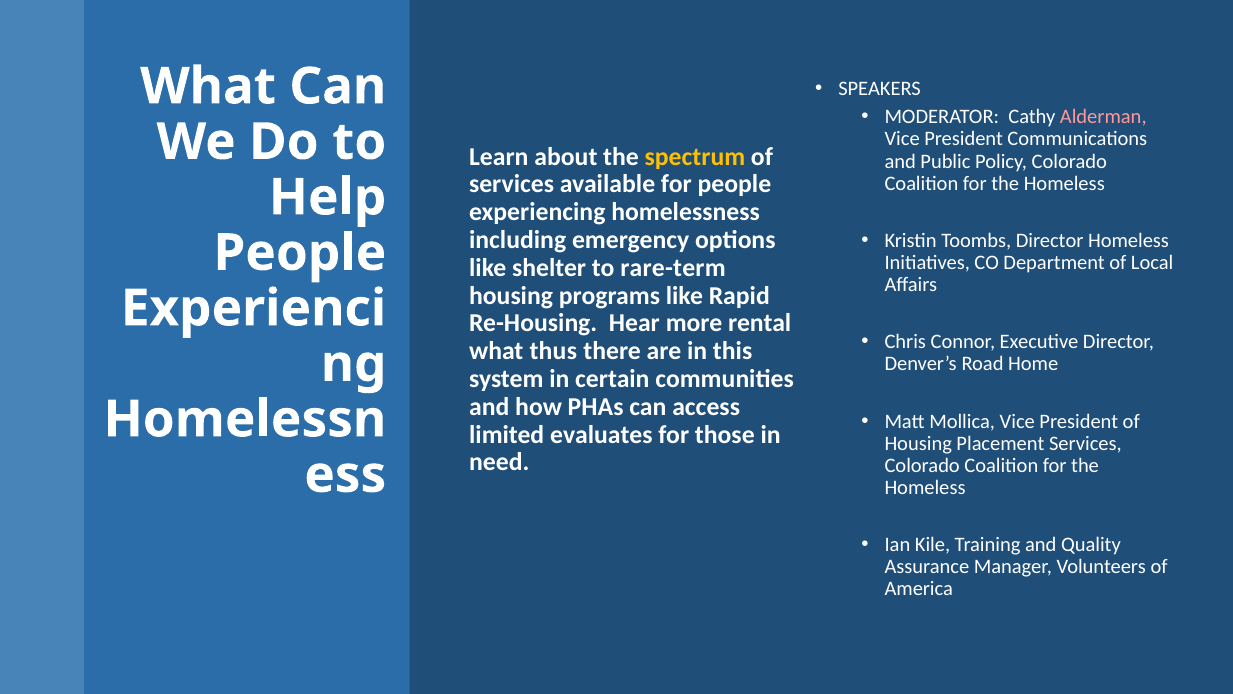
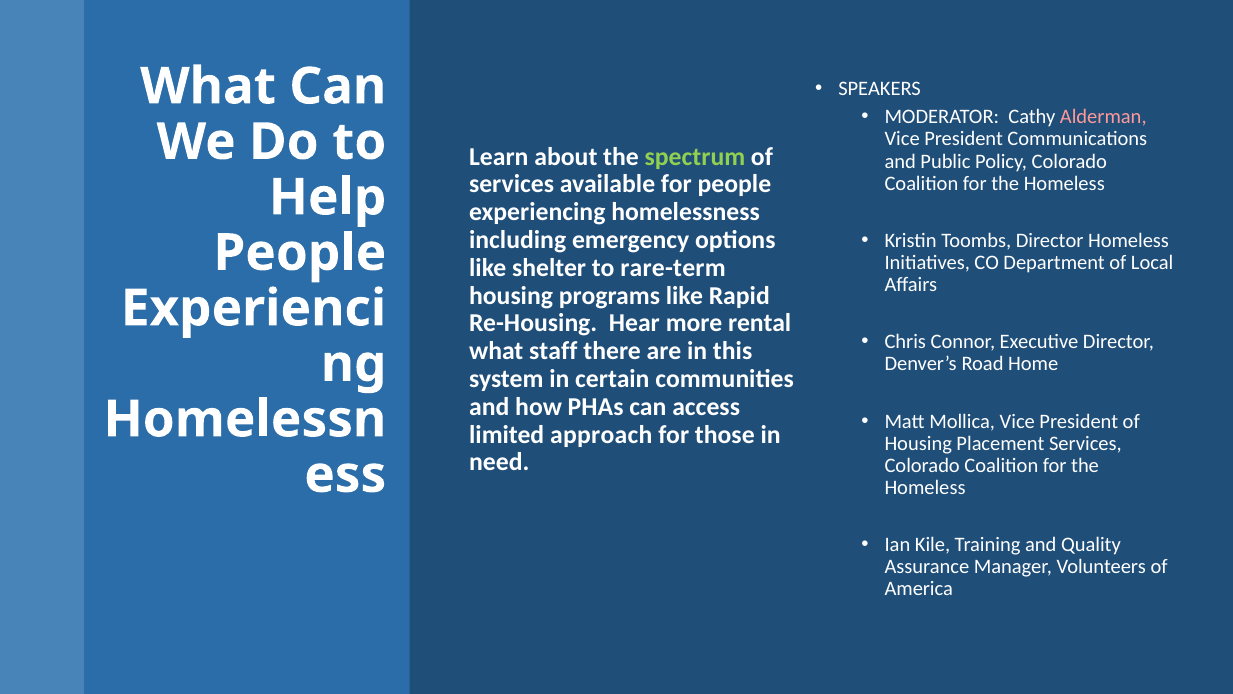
spectrum colour: yellow -> light green (695, 156)
thus: thus -> staff (553, 351)
evaluates: evaluates -> approach (601, 434)
